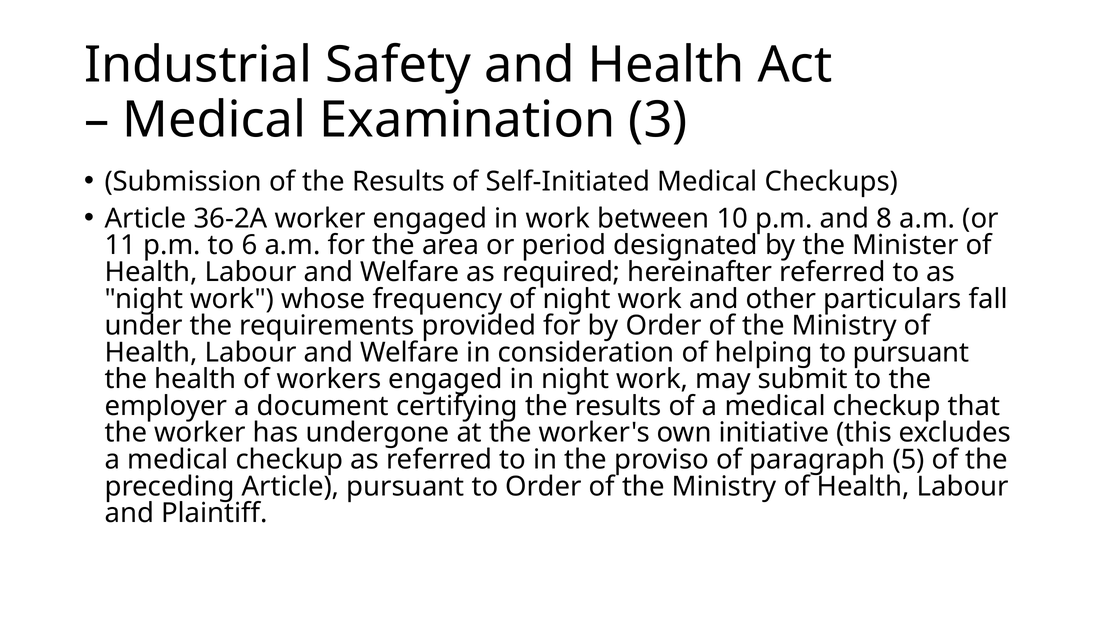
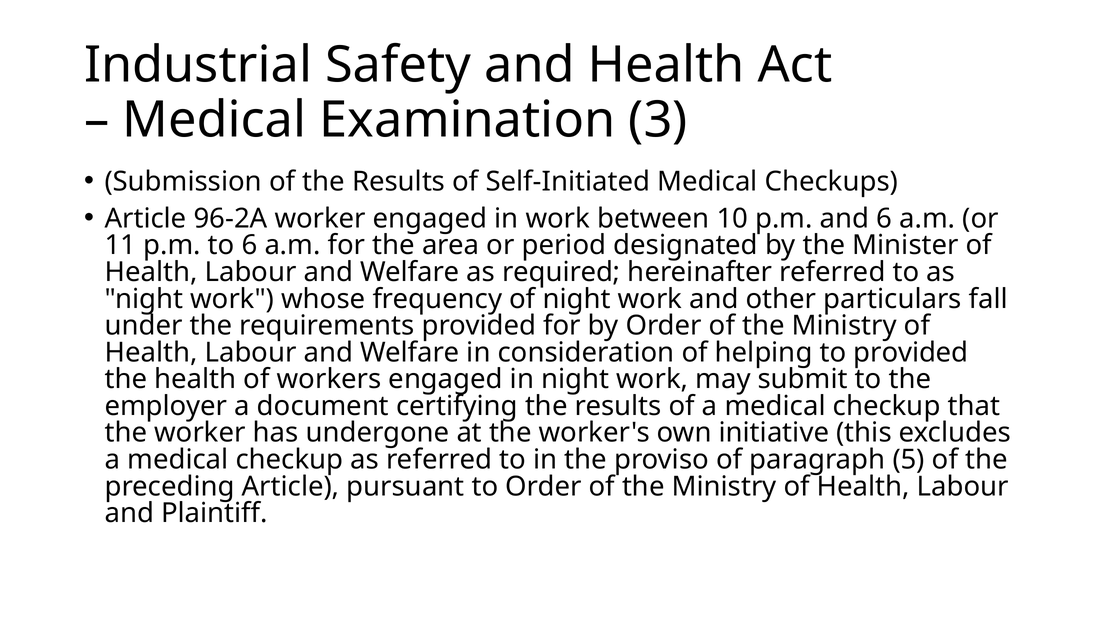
36-2A: 36-2A -> 96-2A (231, 219)
and 8: 8 -> 6 (884, 219)
to pursuant: pursuant -> provided (911, 352)
